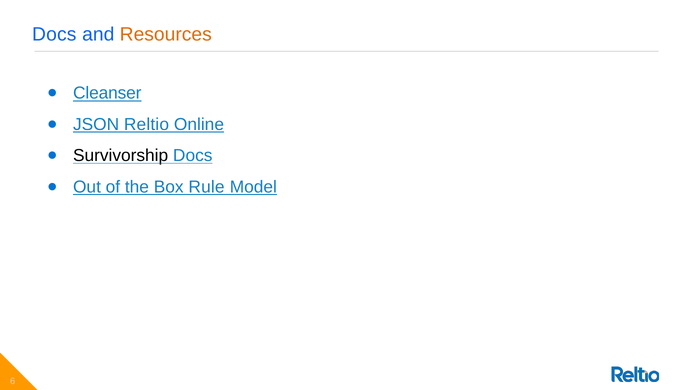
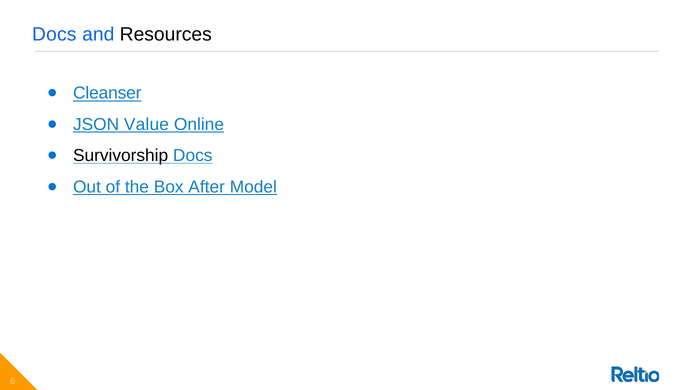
Resources colour: orange -> black (166, 34)
Reltio: Reltio -> Value (146, 124)
Rule: Rule -> After (207, 187)
